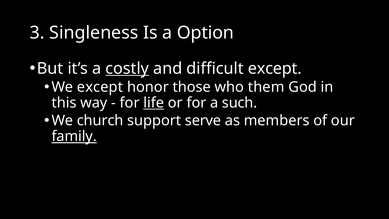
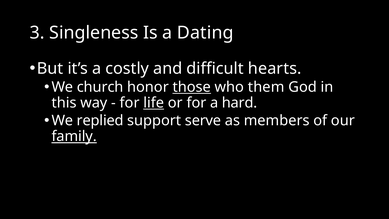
Option: Option -> Dating (205, 33)
costly underline: present -> none (127, 68)
difficult except: except -> hearts (275, 68)
We except: except -> church (100, 87)
those underline: none -> present (192, 87)
such: such -> hard (240, 103)
church: church -> replied (100, 121)
